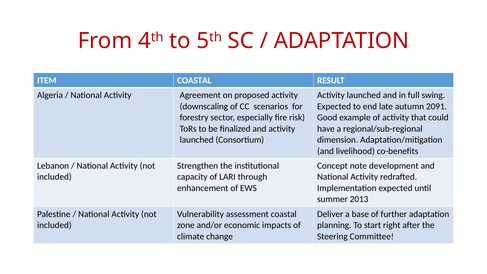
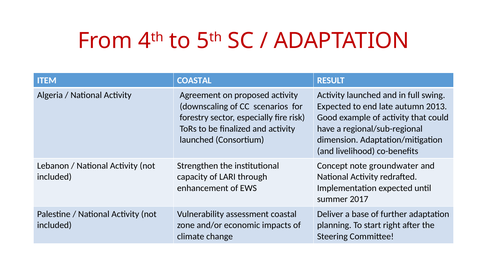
2091: 2091 -> 2013 (437, 106)
development: development -> groundwater (394, 166)
2013: 2013 -> 2017 (359, 199)
